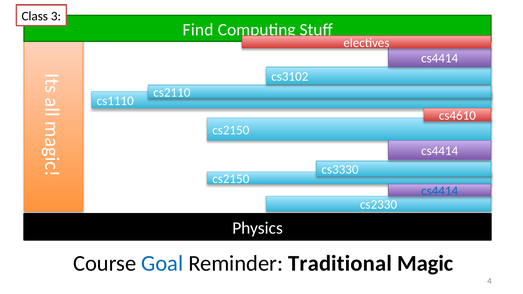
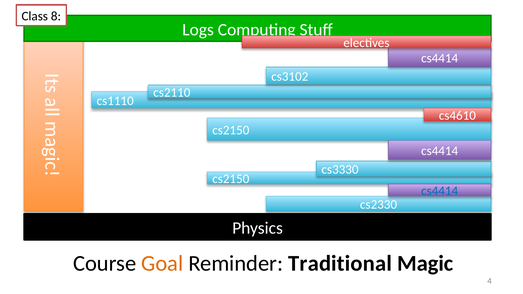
3: 3 -> 8 (56, 16)
Find: Find -> Logs (198, 30)
Goal colour: blue -> orange (162, 264)
